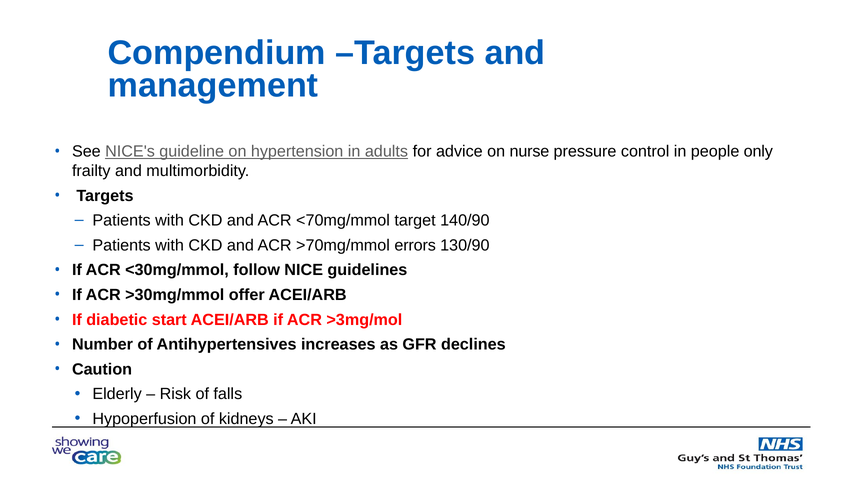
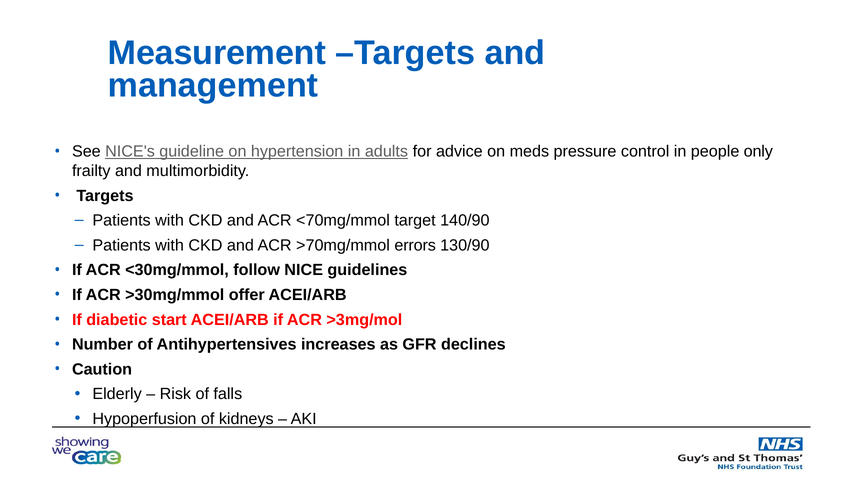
Compendium: Compendium -> Measurement (217, 53)
nurse: nurse -> meds (529, 151)
